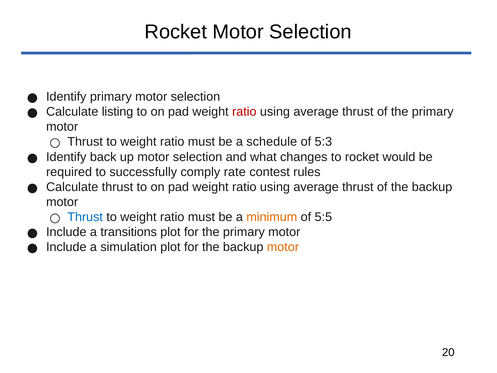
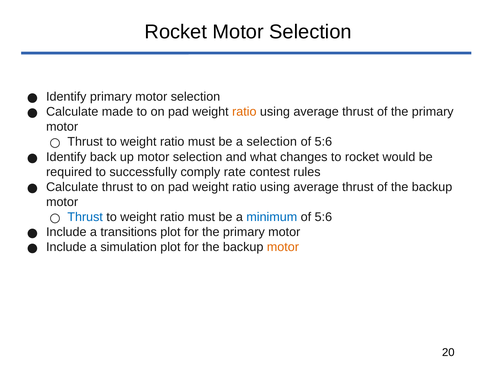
listing: listing -> made (117, 112)
ratio colour: red -> orange (244, 112)
a schedule: schedule -> selection (272, 142)
5:3: 5:3 -> 5:6 (323, 142)
minimum colour: orange -> blue (272, 217)
5:5: 5:5 -> 5:6 (323, 217)
